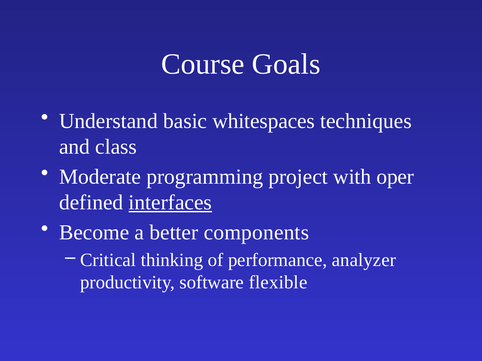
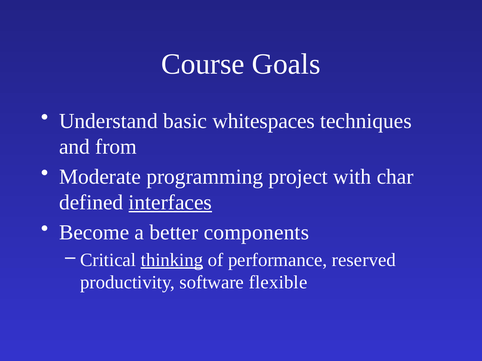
class: class -> from (116, 147)
oper: oper -> char (395, 177)
thinking underline: none -> present (172, 260)
analyzer: analyzer -> reserved (364, 260)
